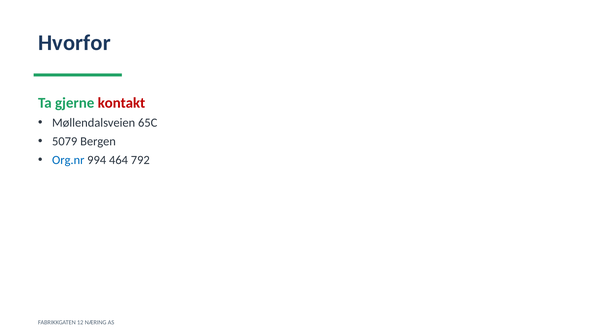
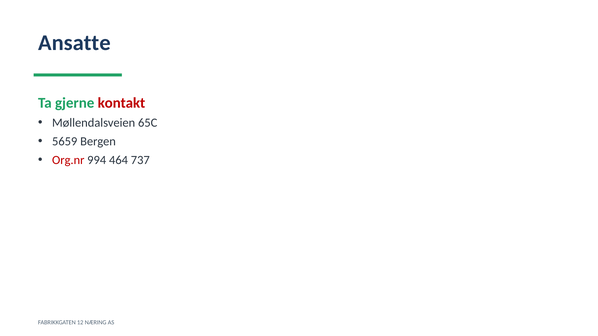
Hvorfor: Hvorfor -> Ansatte (74, 43)
5079: 5079 -> 5659 (65, 142)
Org.nr colour: blue -> red (68, 160)
792: 792 -> 737 (140, 160)
